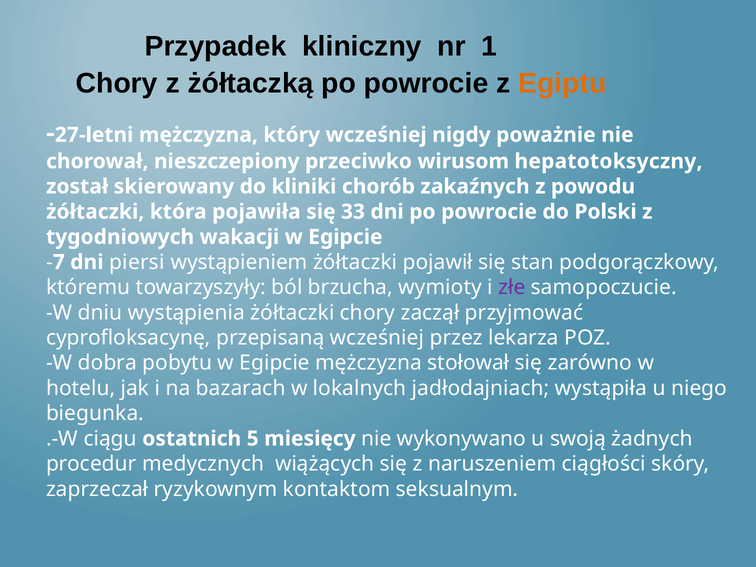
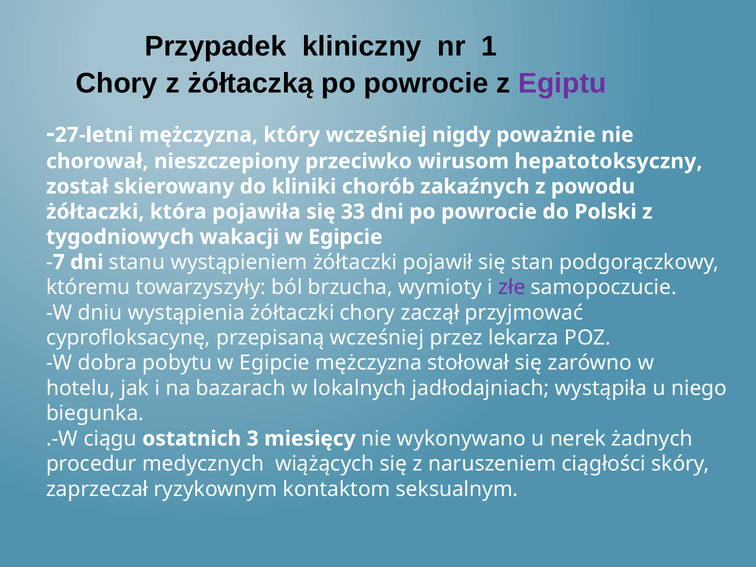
Egiptu colour: orange -> purple (562, 83)
piersi: piersi -> stanu (137, 262)
5: 5 -> 3 (253, 439)
swoją: swoją -> nerek (578, 439)
